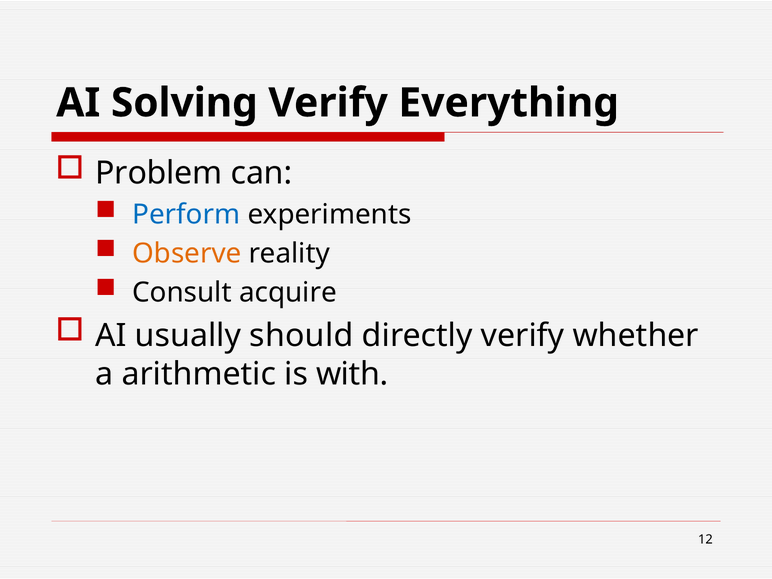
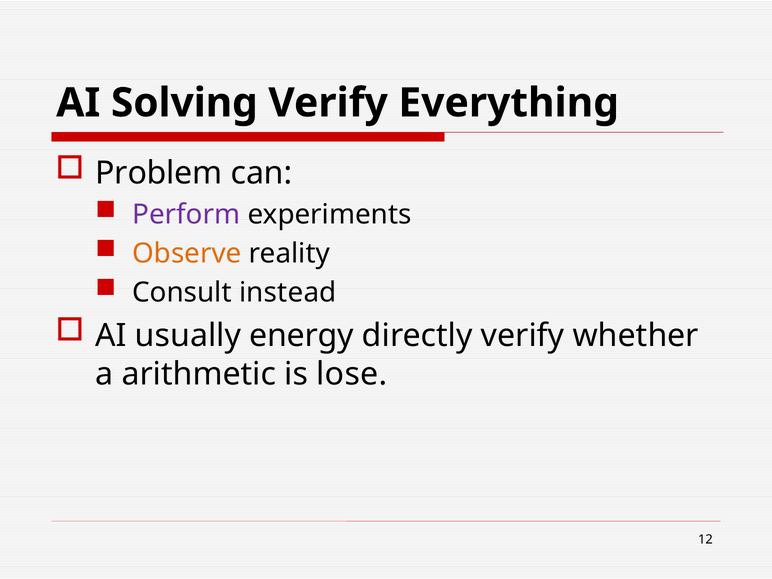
Perform colour: blue -> purple (186, 215)
acquire: acquire -> instead (288, 293)
should: should -> energy (302, 335)
with: with -> lose (352, 374)
